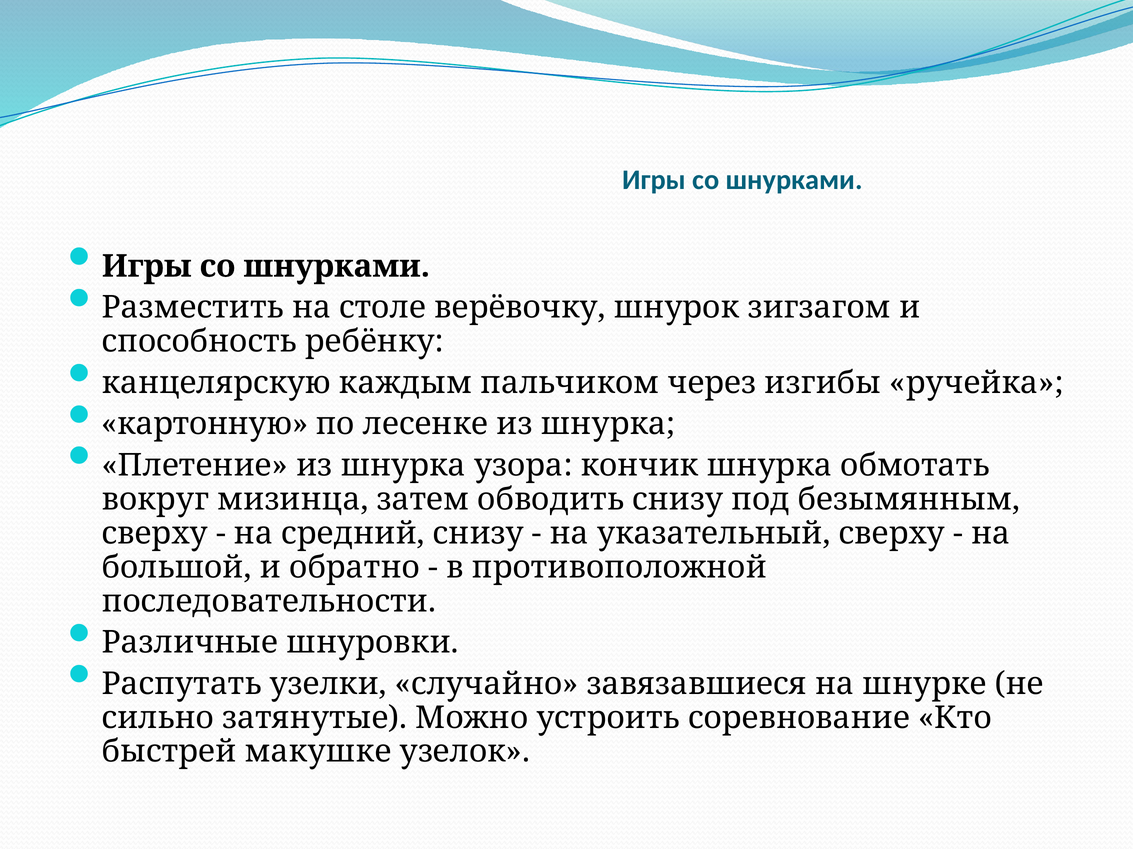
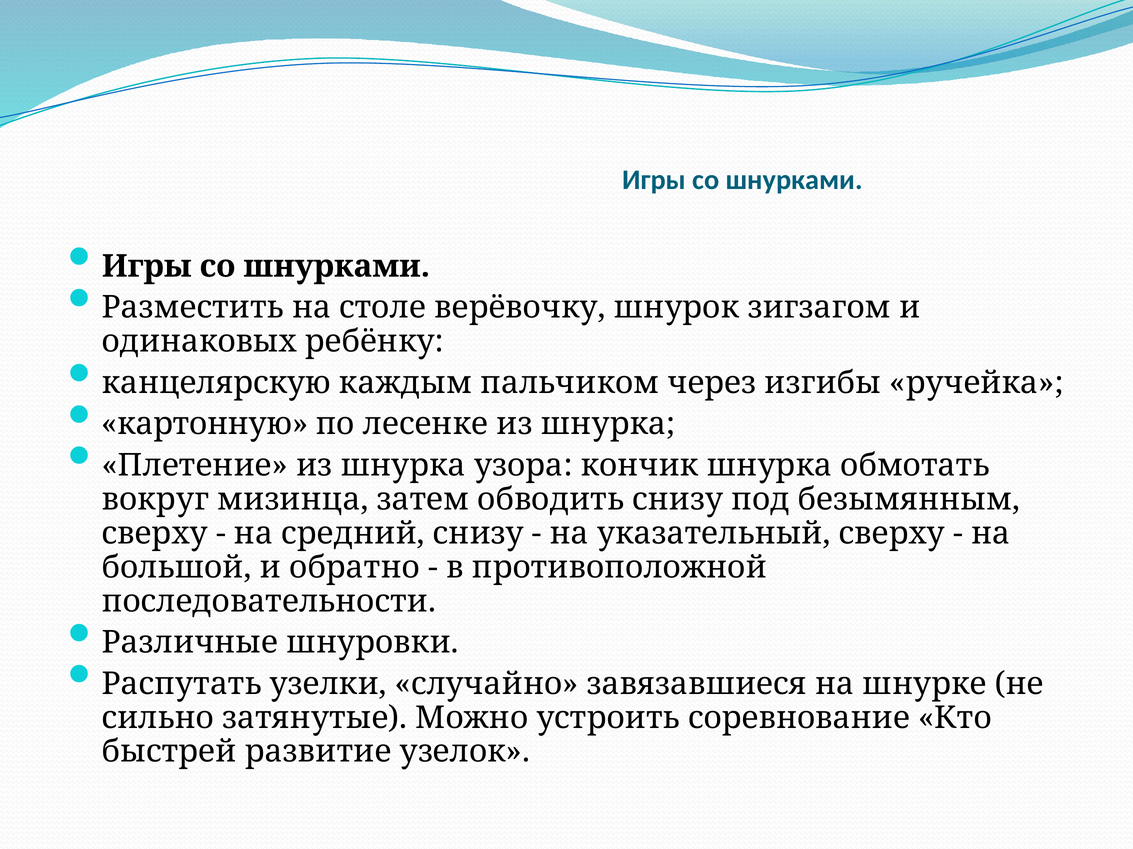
способность: способность -> одинаковых (199, 342)
макушке: макушке -> развитие (318, 752)
